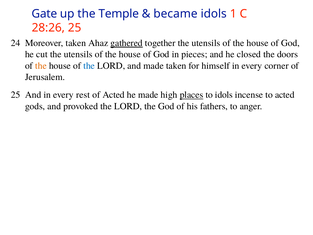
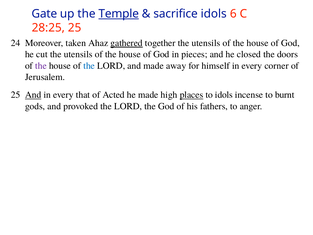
Temple underline: none -> present (119, 14)
became: became -> sacrifice (176, 14)
1: 1 -> 6 (233, 14)
28:26: 28:26 -> 28:25 (48, 28)
the colour: orange -> purple (41, 66)
made taken: taken -> away (176, 66)
And underline: none -> present (33, 95)
rest: rest -> that (83, 95)
to acted: acted -> burnt (285, 95)
